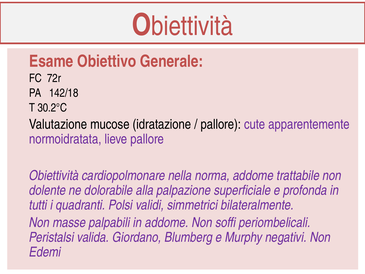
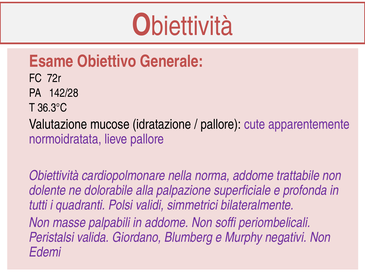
142/18: 142/18 -> 142/28 (64, 93)
30.2°C: 30.2°C -> 36.3°C (52, 108)
